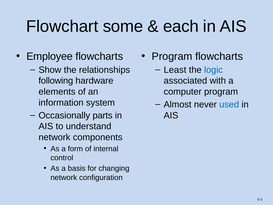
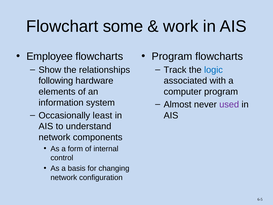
each: each -> work (181, 26)
Least: Least -> Track (175, 70)
used colour: blue -> purple (229, 104)
parts: parts -> least (102, 115)
